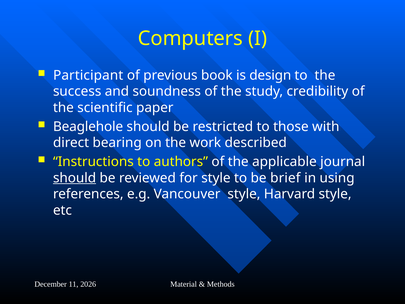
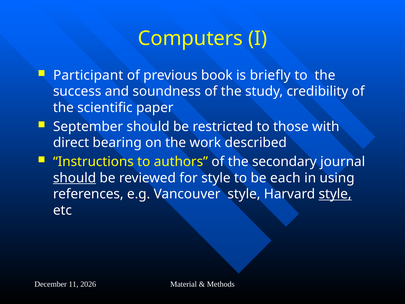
design: design -> briefly (270, 75)
Beaglehole: Beaglehole -> September (88, 126)
applicable: applicable -> secondary (284, 162)
brief: brief -> each (285, 178)
style underline: none -> present (335, 194)
